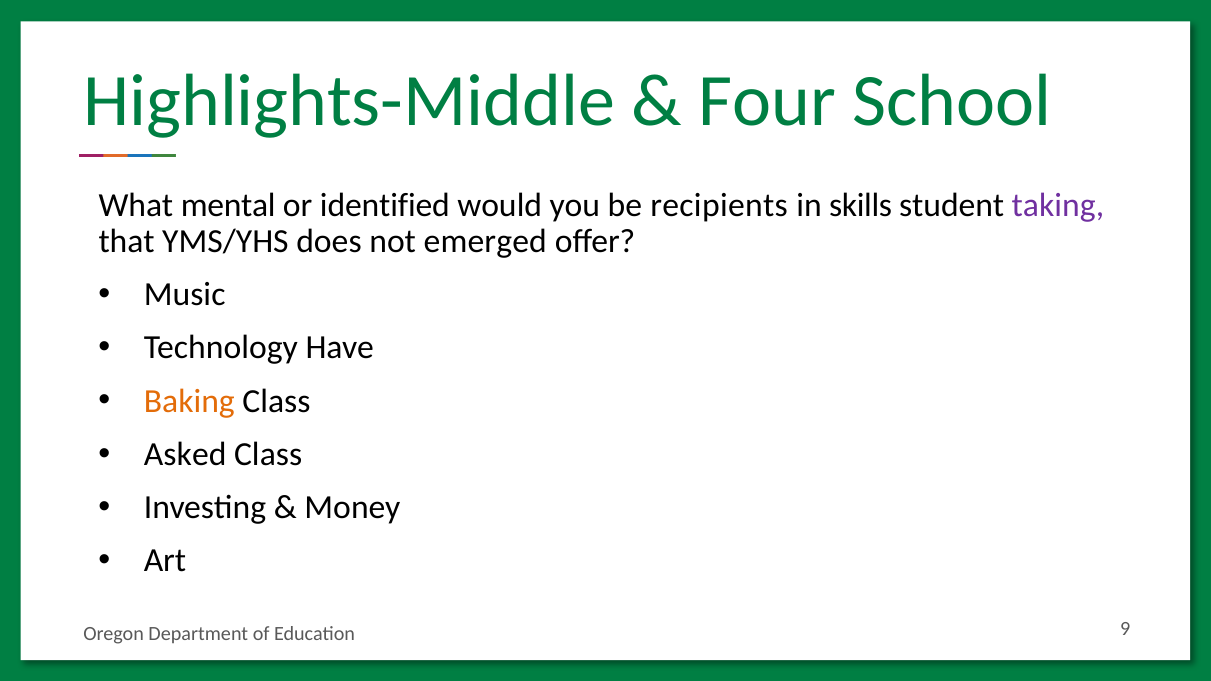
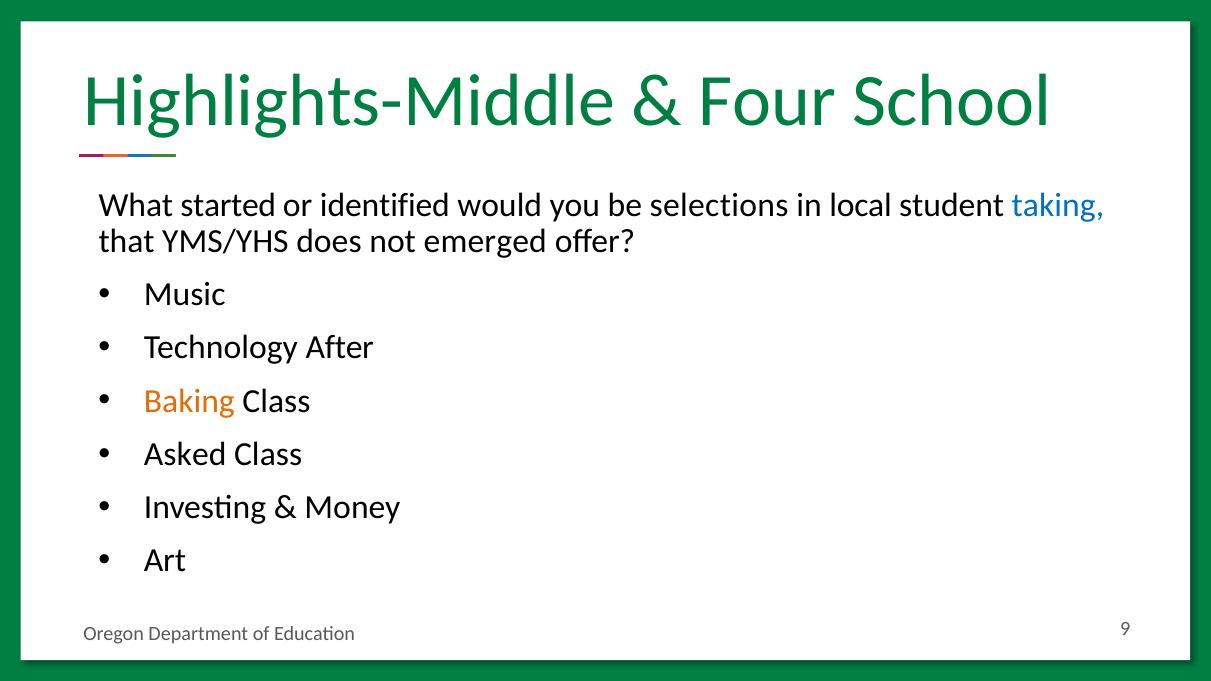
mental: mental -> started (228, 205)
recipients: recipients -> selections (719, 205)
skills: skills -> local (861, 205)
taking colour: purple -> blue (1058, 205)
Have: Have -> After (340, 348)
